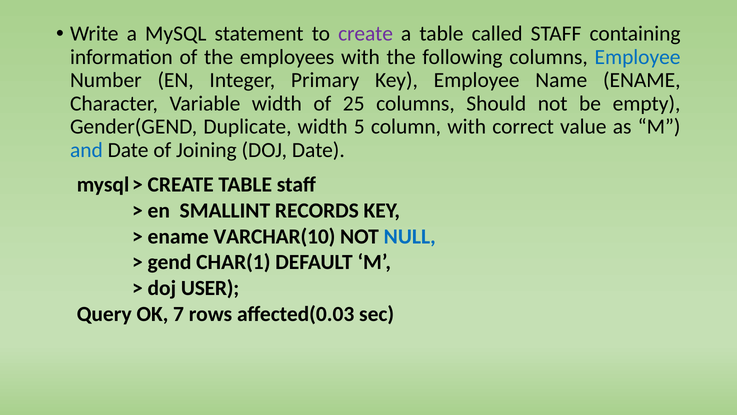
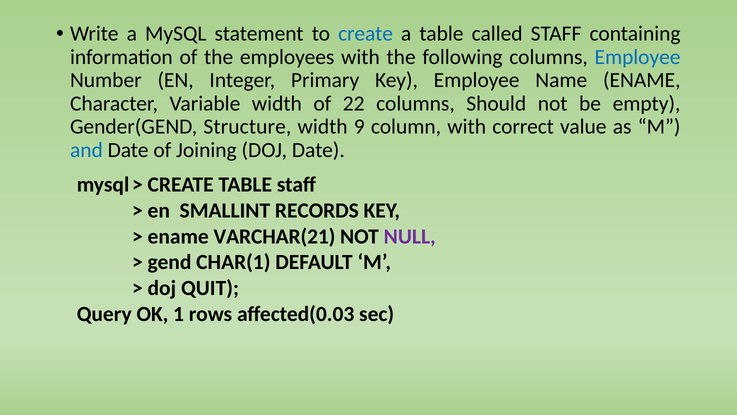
create colour: purple -> blue (366, 34)
25: 25 -> 22 (354, 103)
Duplicate: Duplicate -> Structure (247, 127)
5: 5 -> 9 (359, 127)
VARCHAR(10: VARCHAR(10 -> VARCHAR(21 (274, 236)
NULL colour: blue -> purple (410, 236)
USER: USER -> QUIT (210, 288)
7: 7 -> 1 (179, 314)
